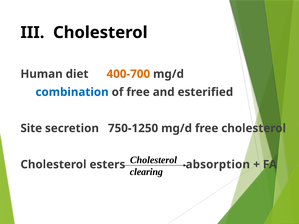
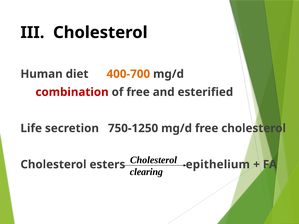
combination colour: blue -> red (72, 92)
Site: Site -> Life (31, 128)
absorption: absorption -> epithelium (218, 165)
